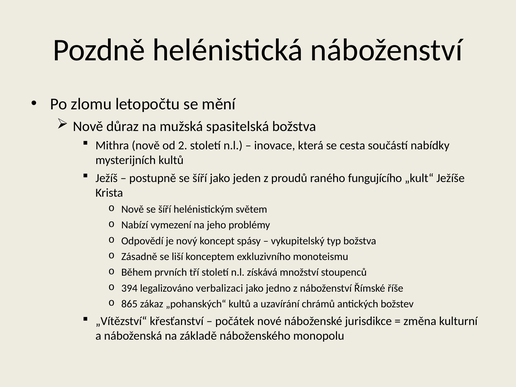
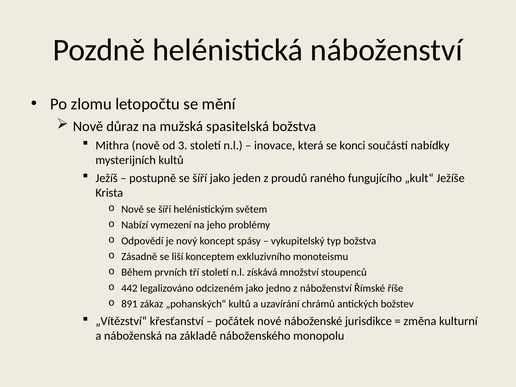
2: 2 -> 3 (183, 145)
cesta: cesta -> konci (352, 145)
394: 394 -> 442 (129, 288)
verbalizaci: verbalizaci -> odcizeném (220, 288)
865: 865 -> 891 (129, 304)
